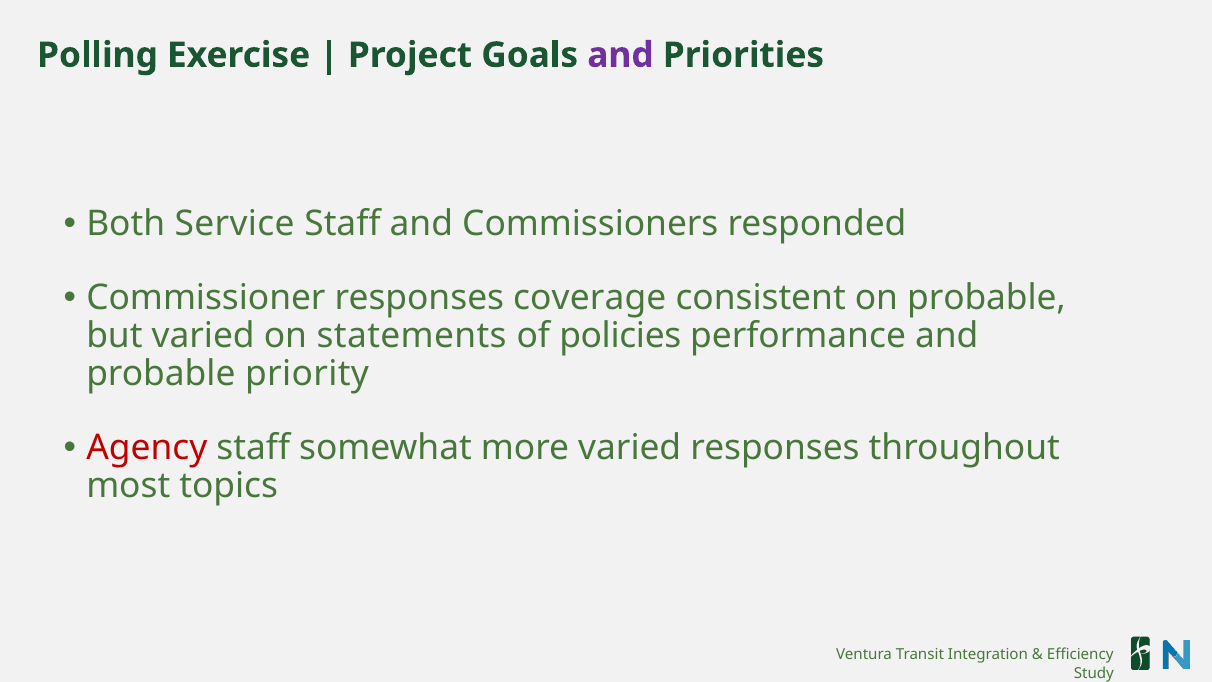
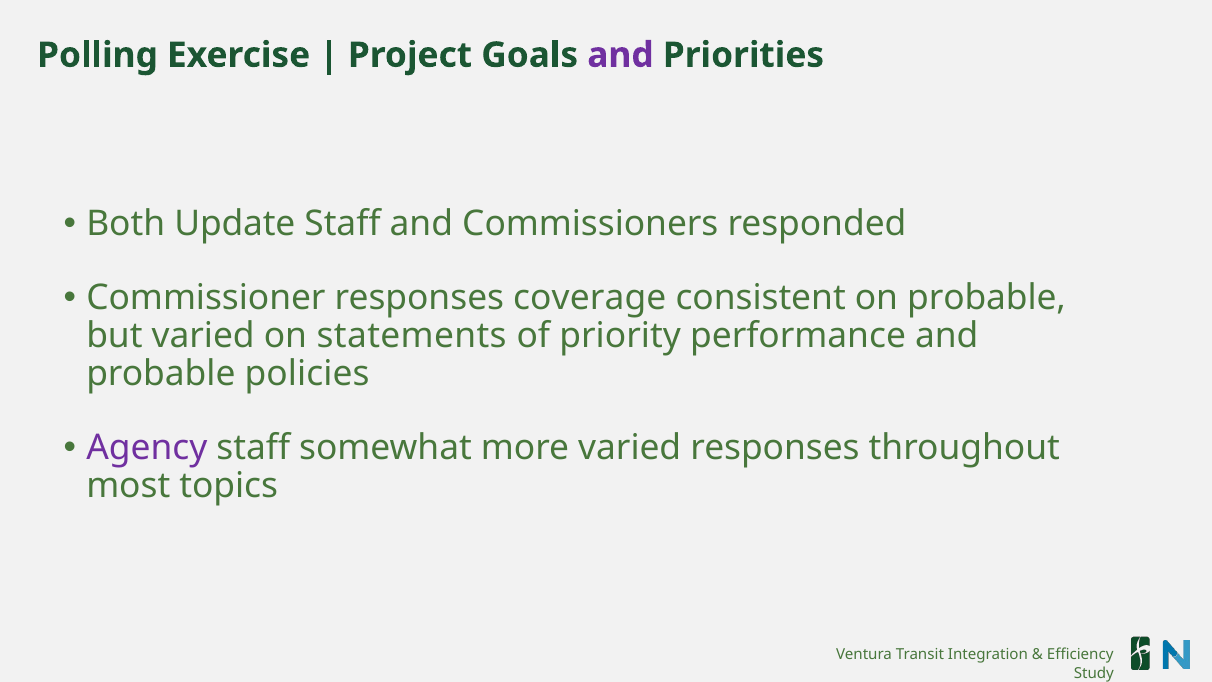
Service: Service -> Update (235, 224)
policies: policies -> priority (620, 336)
priority: priority -> policies (307, 374)
Agency colour: red -> purple (147, 448)
